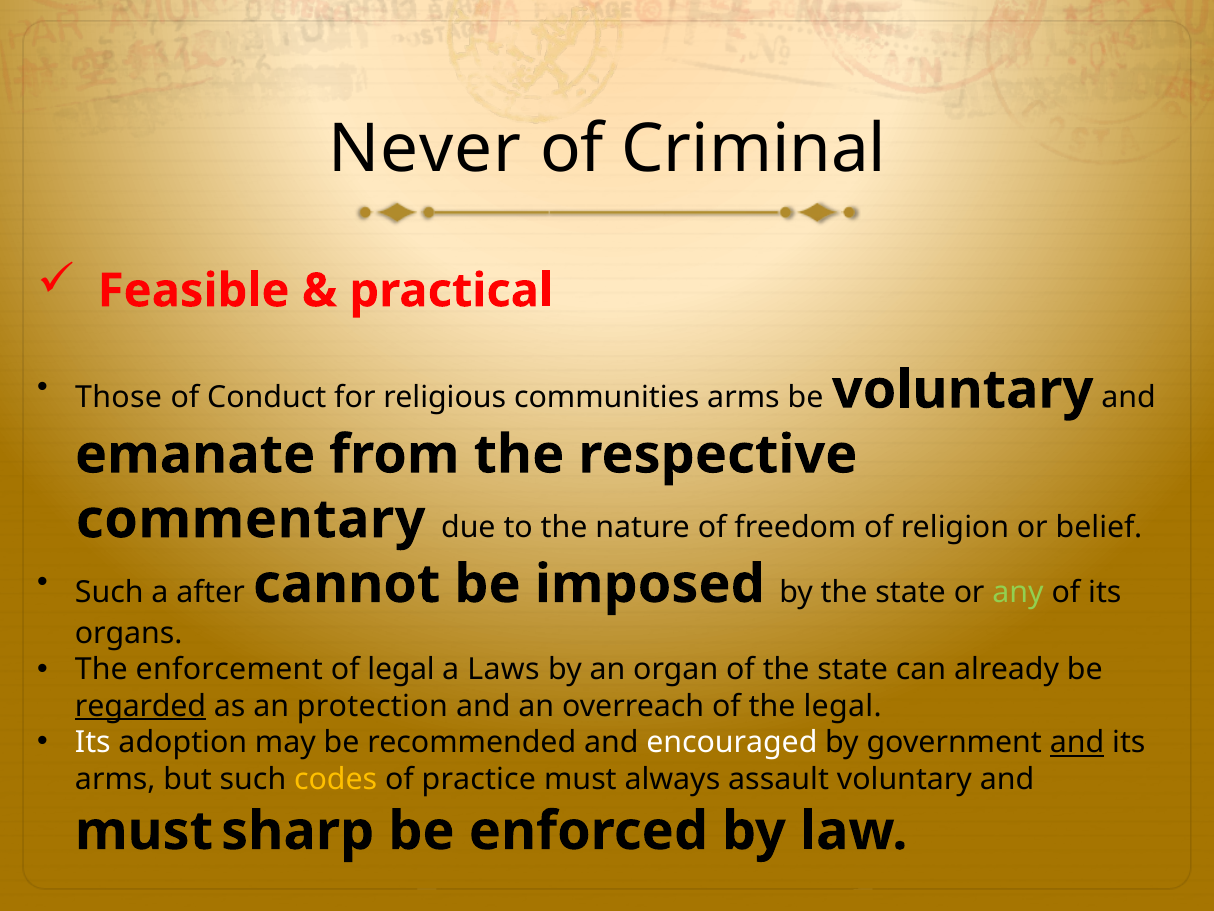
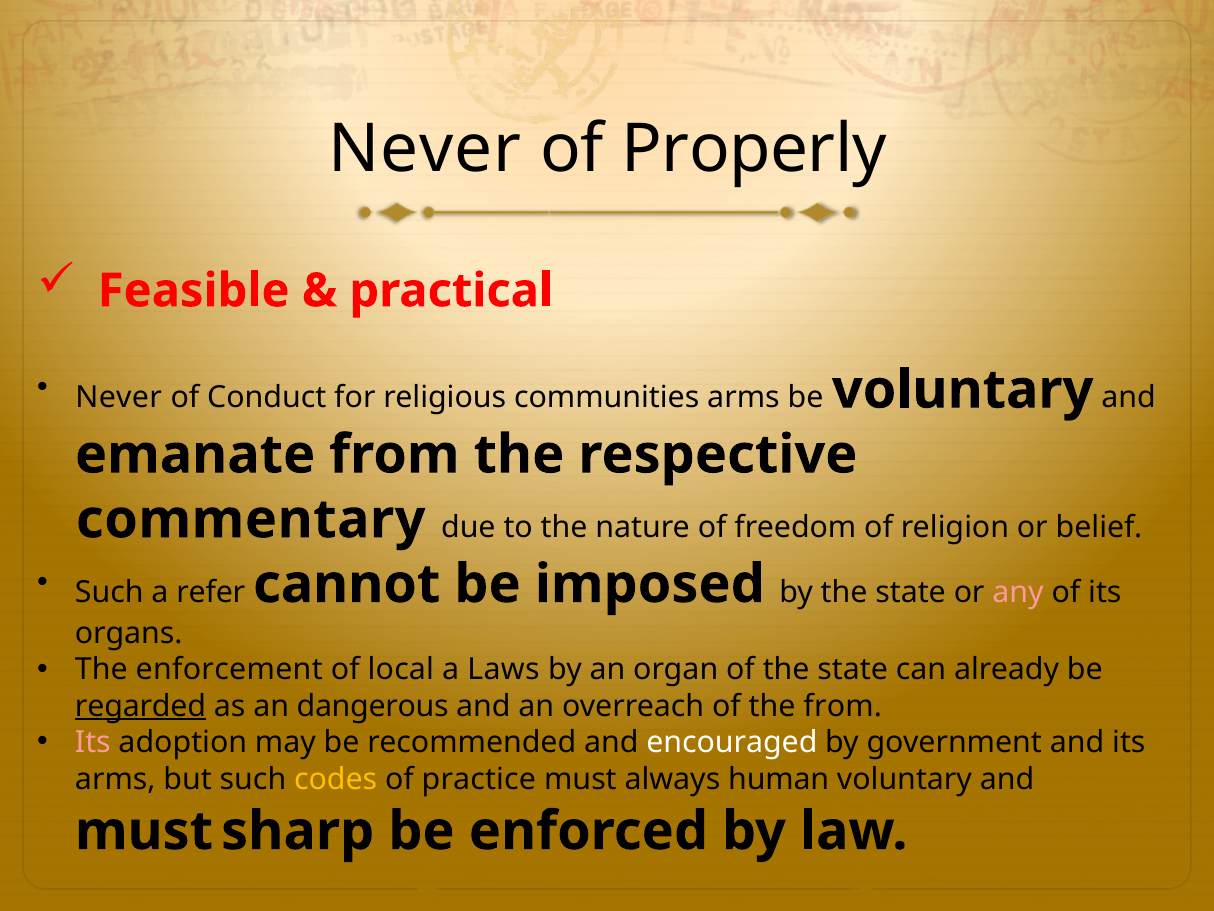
Criminal: Criminal -> Properly (754, 149)
Those: Those -> Never (119, 397)
after: after -> refer (211, 592)
any colour: light green -> pink (1018, 592)
of legal: legal -> local (401, 669)
protection: protection -> dangerous (373, 706)
the legal: legal -> from (843, 706)
Its colour: white -> pink (93, 742)
and underline: present -> none (1077, 742)
assault: assault -> human (779, 779)
